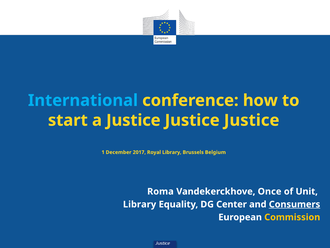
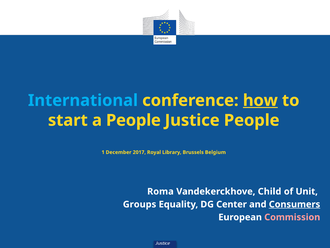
how underline: none -> present (260, 100)
a Justice: Justice -> People (133, 120)
Justice: Justice -> People (252, 120)
Once: Once -> Child (270, 191)
Library: Library -> Groups (140, 204)
Commission colour: yellow -> pink (292, 217)
